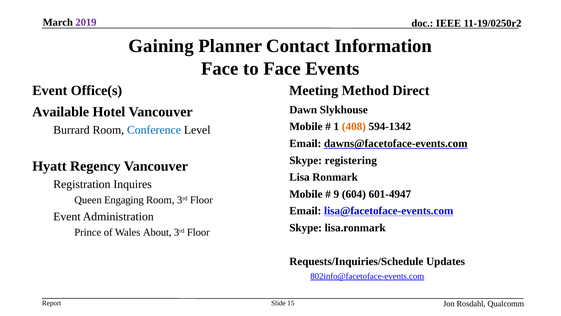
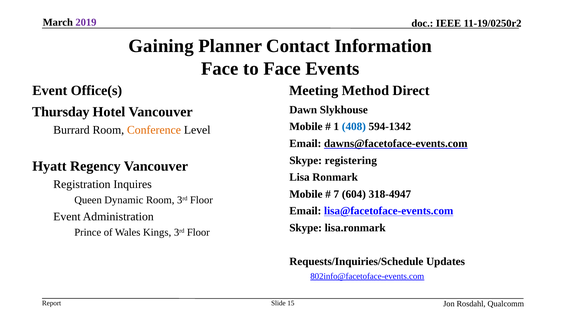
Available: Available -> Thursday (61, 112)
408 colour: orange -> blue (354, 126)
Conference colour: blue -> orange (154, 130)
9: 9 -> 7 (336, 194)
601-4947: 601-4947 -> 318-4947 (390, 194)
Engaging: Engaging -> Dynamic (124, 200)
About: About -> Kings (157, 232)
